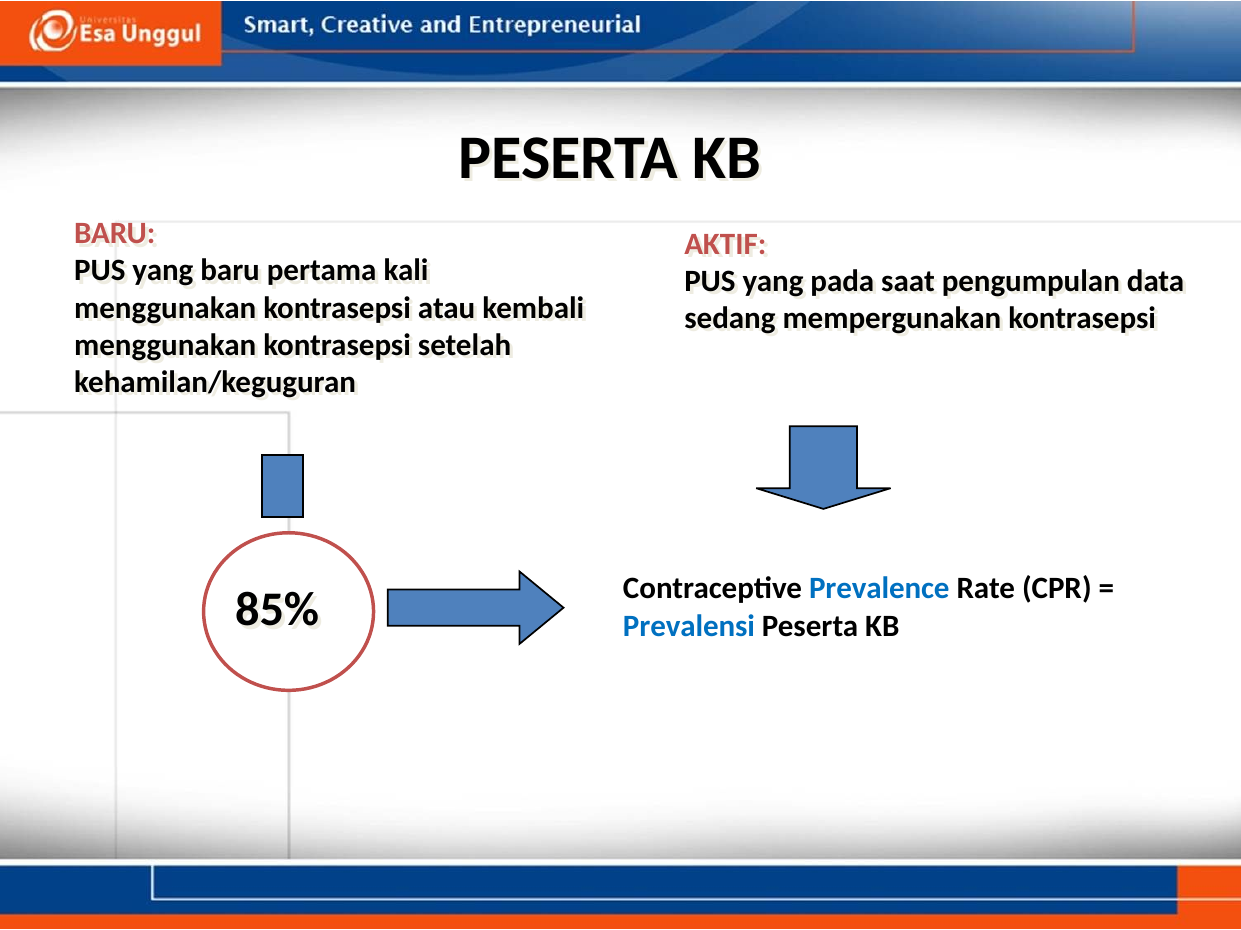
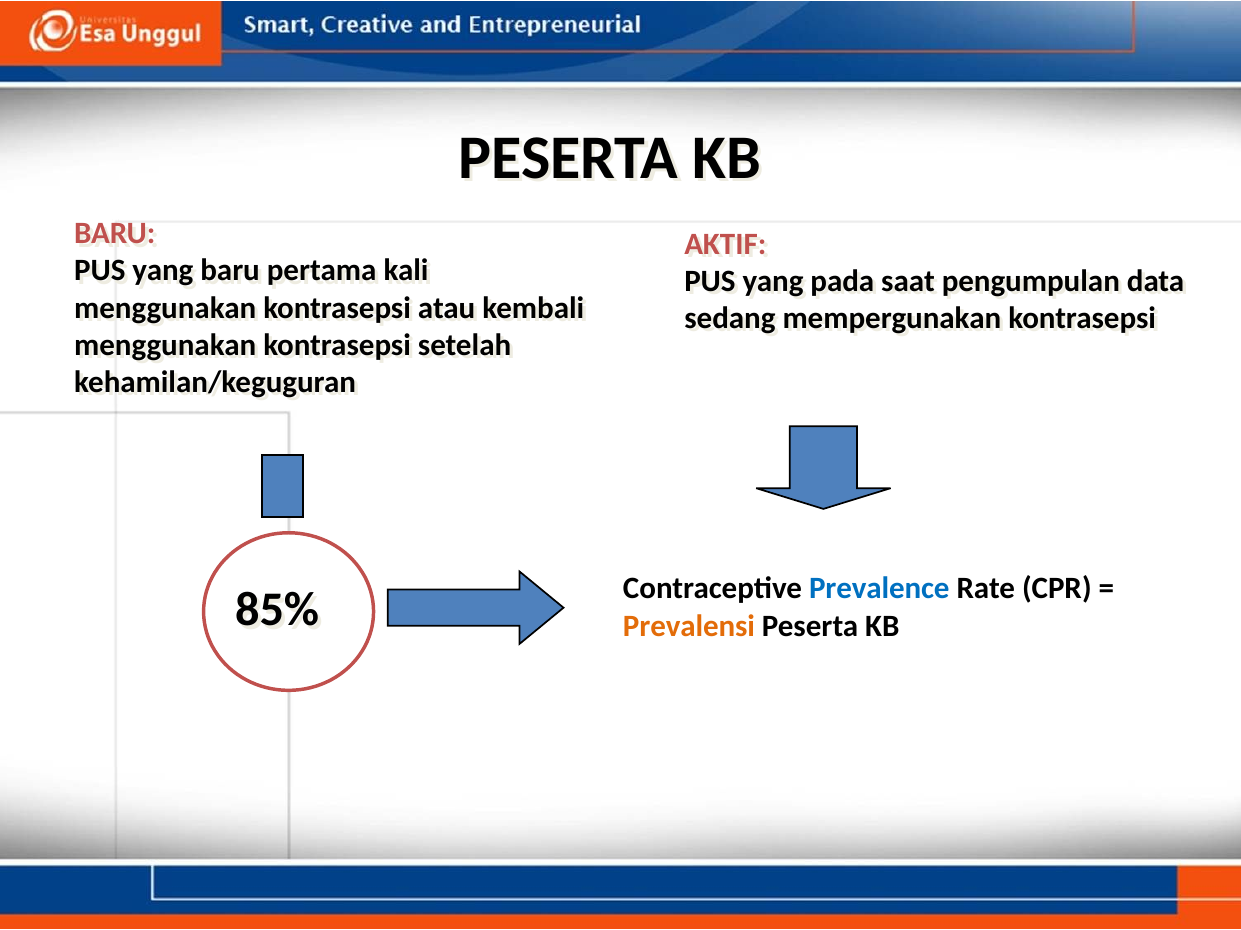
Prevalensi colour: blue -> orange (689, 626)
